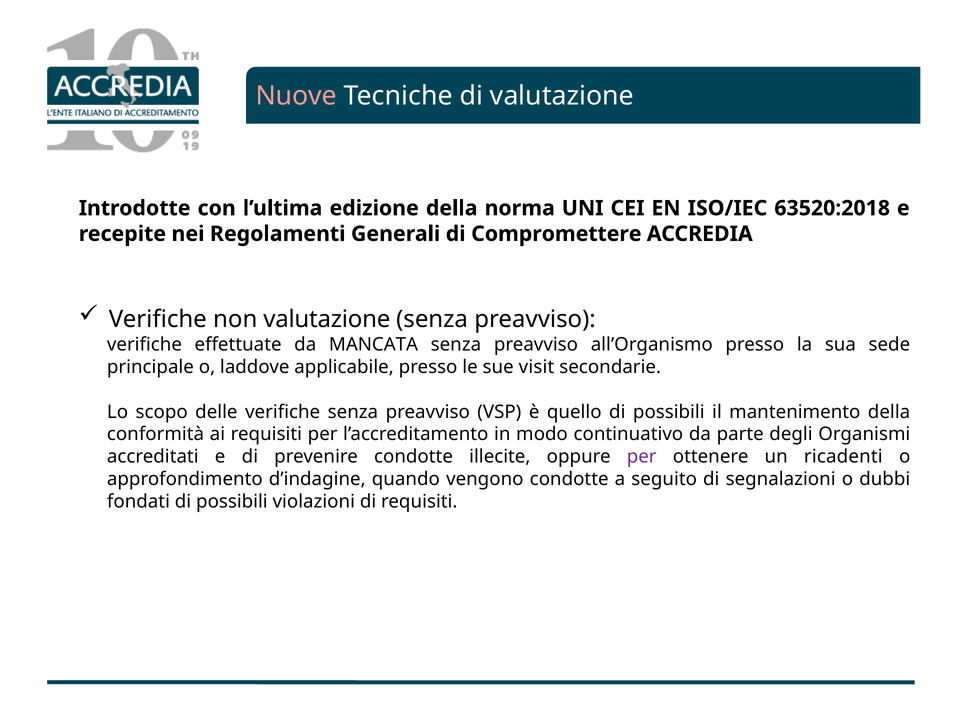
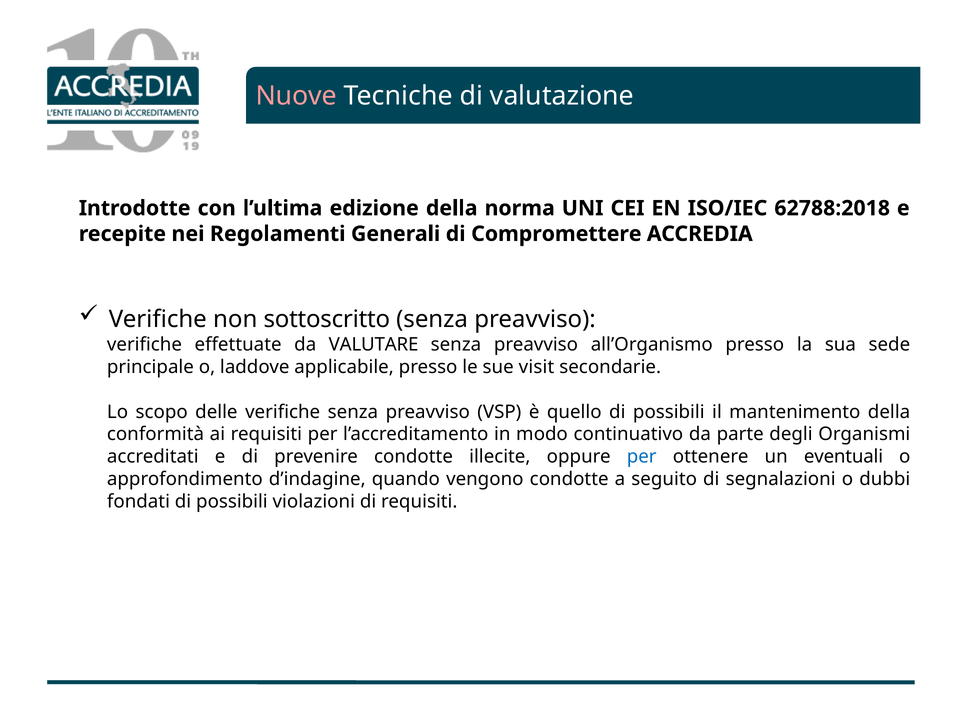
63520:2018: 63520:2018 -> 62788:2018 (832, 208)
non valutazione: valutazione -> sottoscritto (327, 319)
MANCATA: MANCATA -> VALUTARE (374, 344)
per colour: purple -> blue (642, 456)
ricadenti: ricadenti -> eventuali (844, 456)
